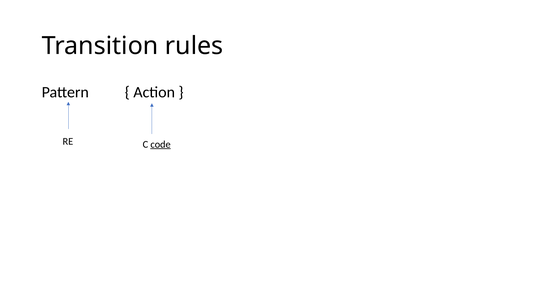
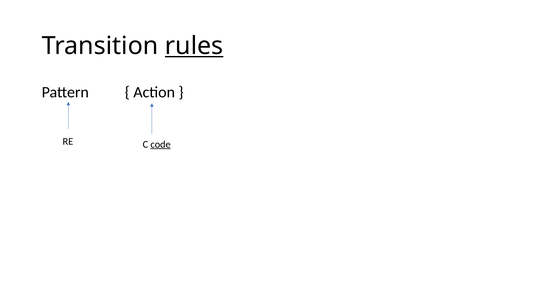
rules underline: none -> present (194, 46)
